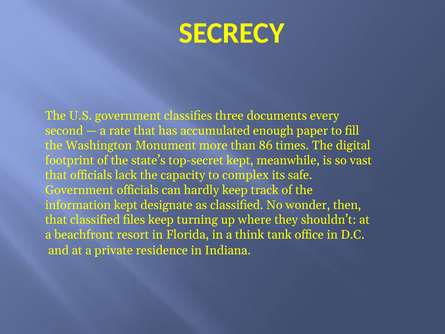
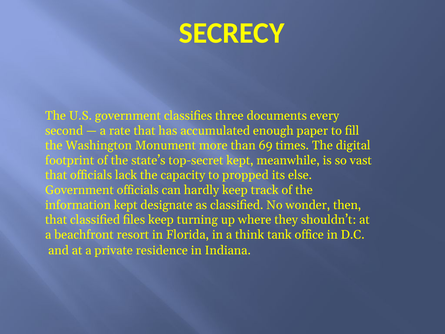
86: 86 -> 69 (266, 145)
complex: complex -> propped (245, 175)
safe: safe -> else (300, 175)
